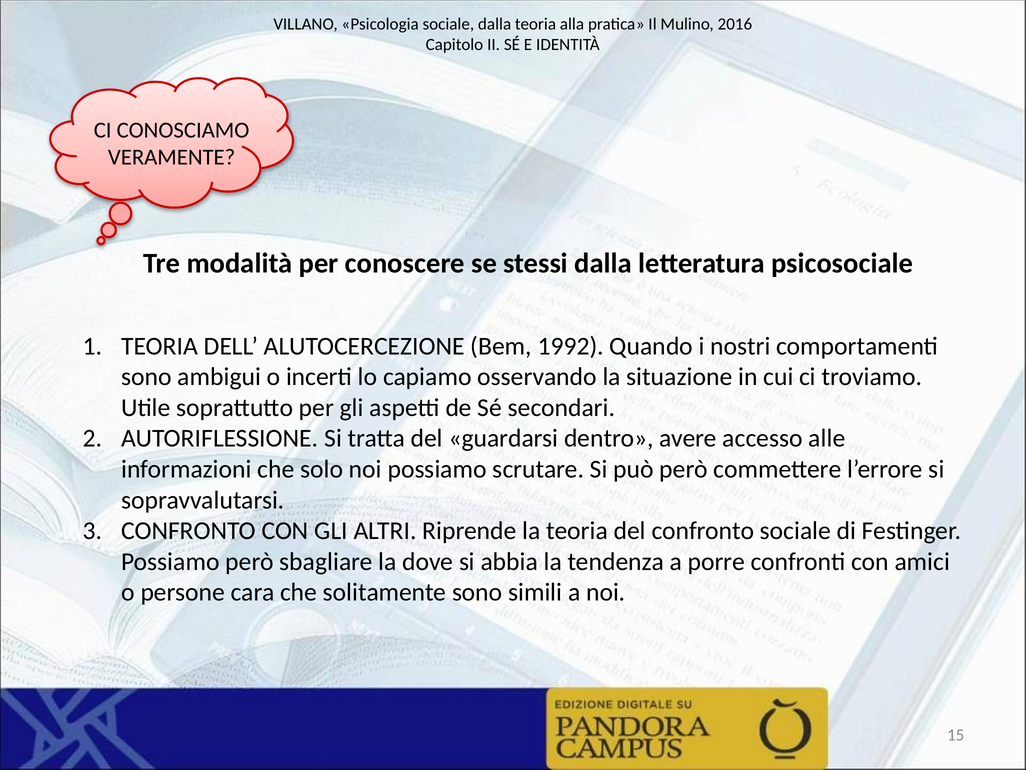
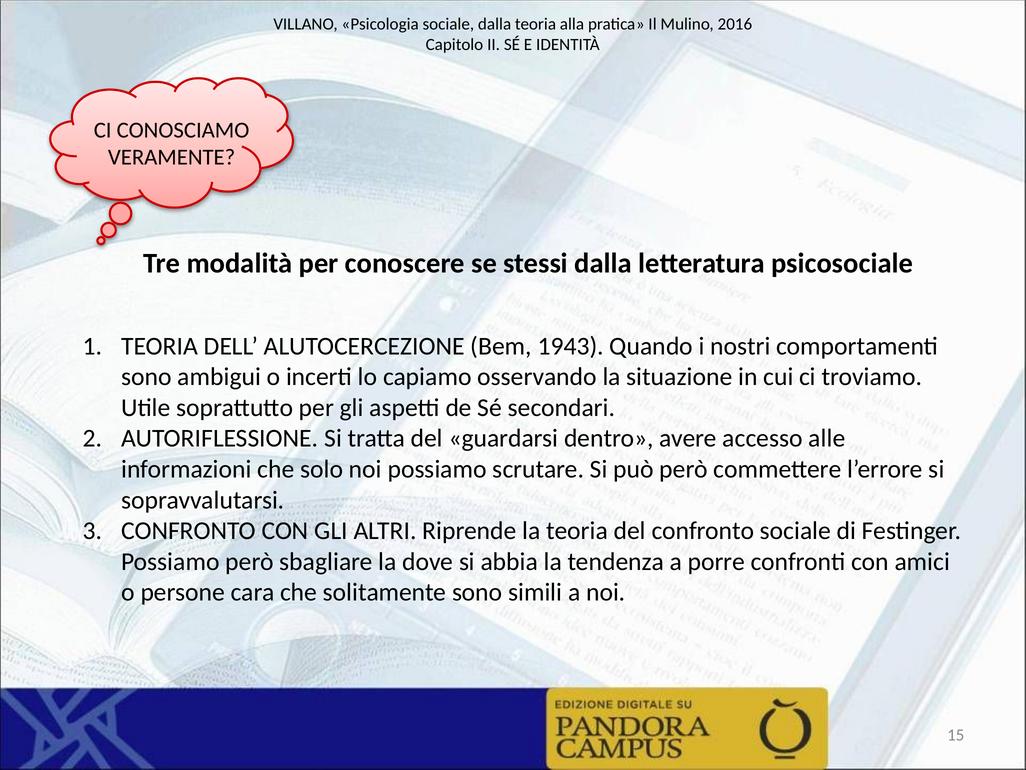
1992: 1992 -> 1943 (571, 346)
